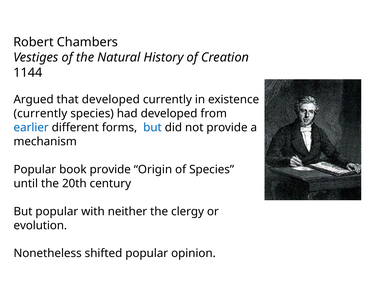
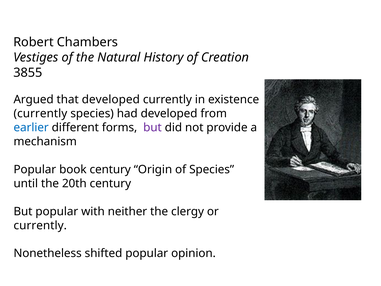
1144: 1144 -> 3855 (28, 73)
but colour: blue -> purple (153, 127)
book provide: provide -> century (110, 169)
evolution: evolution -> currently (40, 225)
